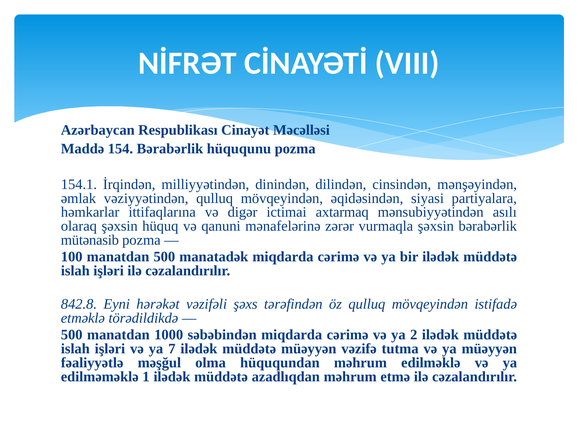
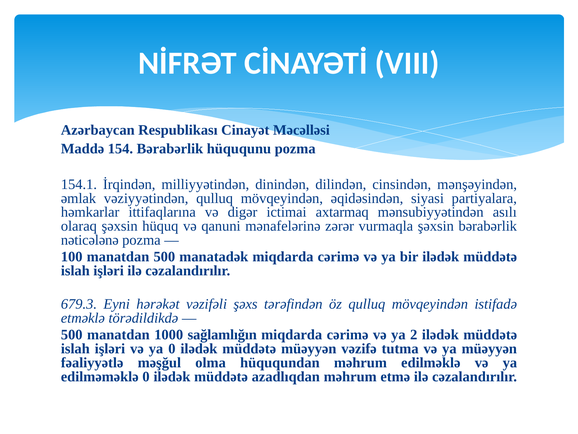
mütənasib: mütənasib -> nəticələnə (90, 240)
842.8: 842.8 -> 679.3 (79, 304)
səbəbindən: səbəbindən -> sağlamlığın (222, 334)
ya 7: 7 -> 0 (172, 348)
edilməməklə 1: 1 -> 0 (146, 376)
